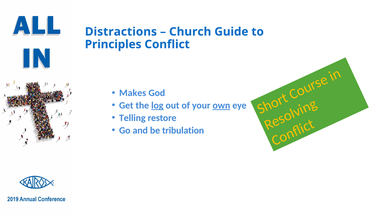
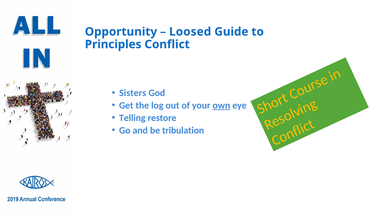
Distractions: Distractions -> Opportunity (121, 32)
Church: Church -> Loosed (190, 32)
Makes: Makes -> Sisters (133, 93)
log underline: present -> none (157, 106)
